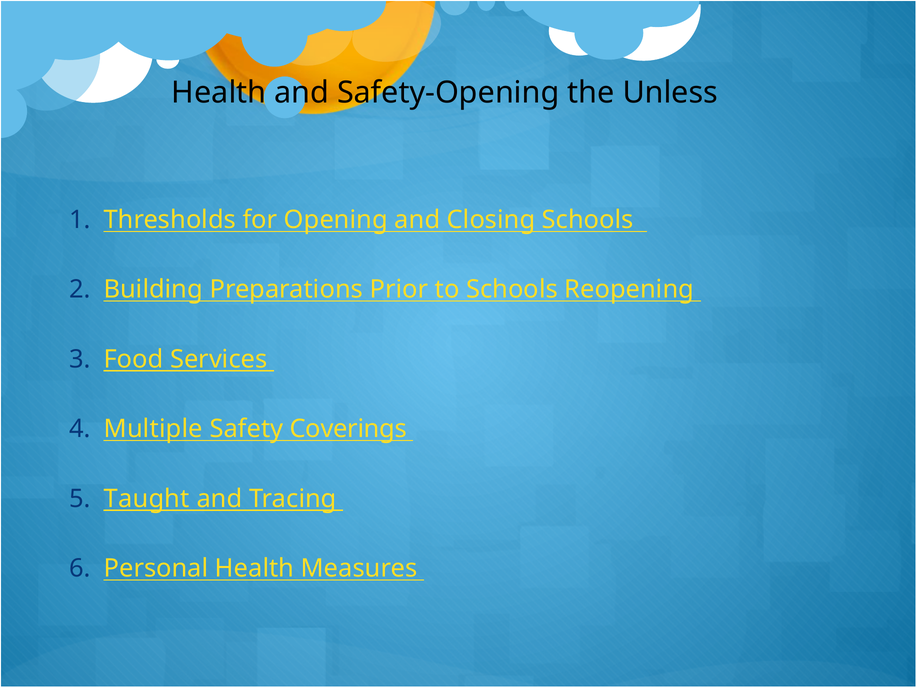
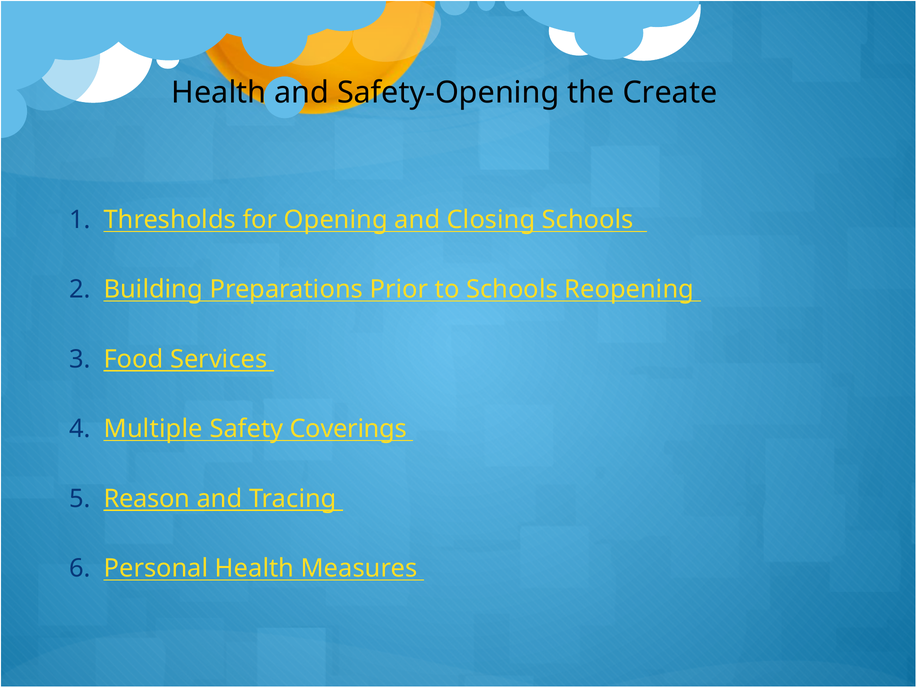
Unless: Unless -> Create (670, 93)
Taught: Taught -> Reason (147, 498)
